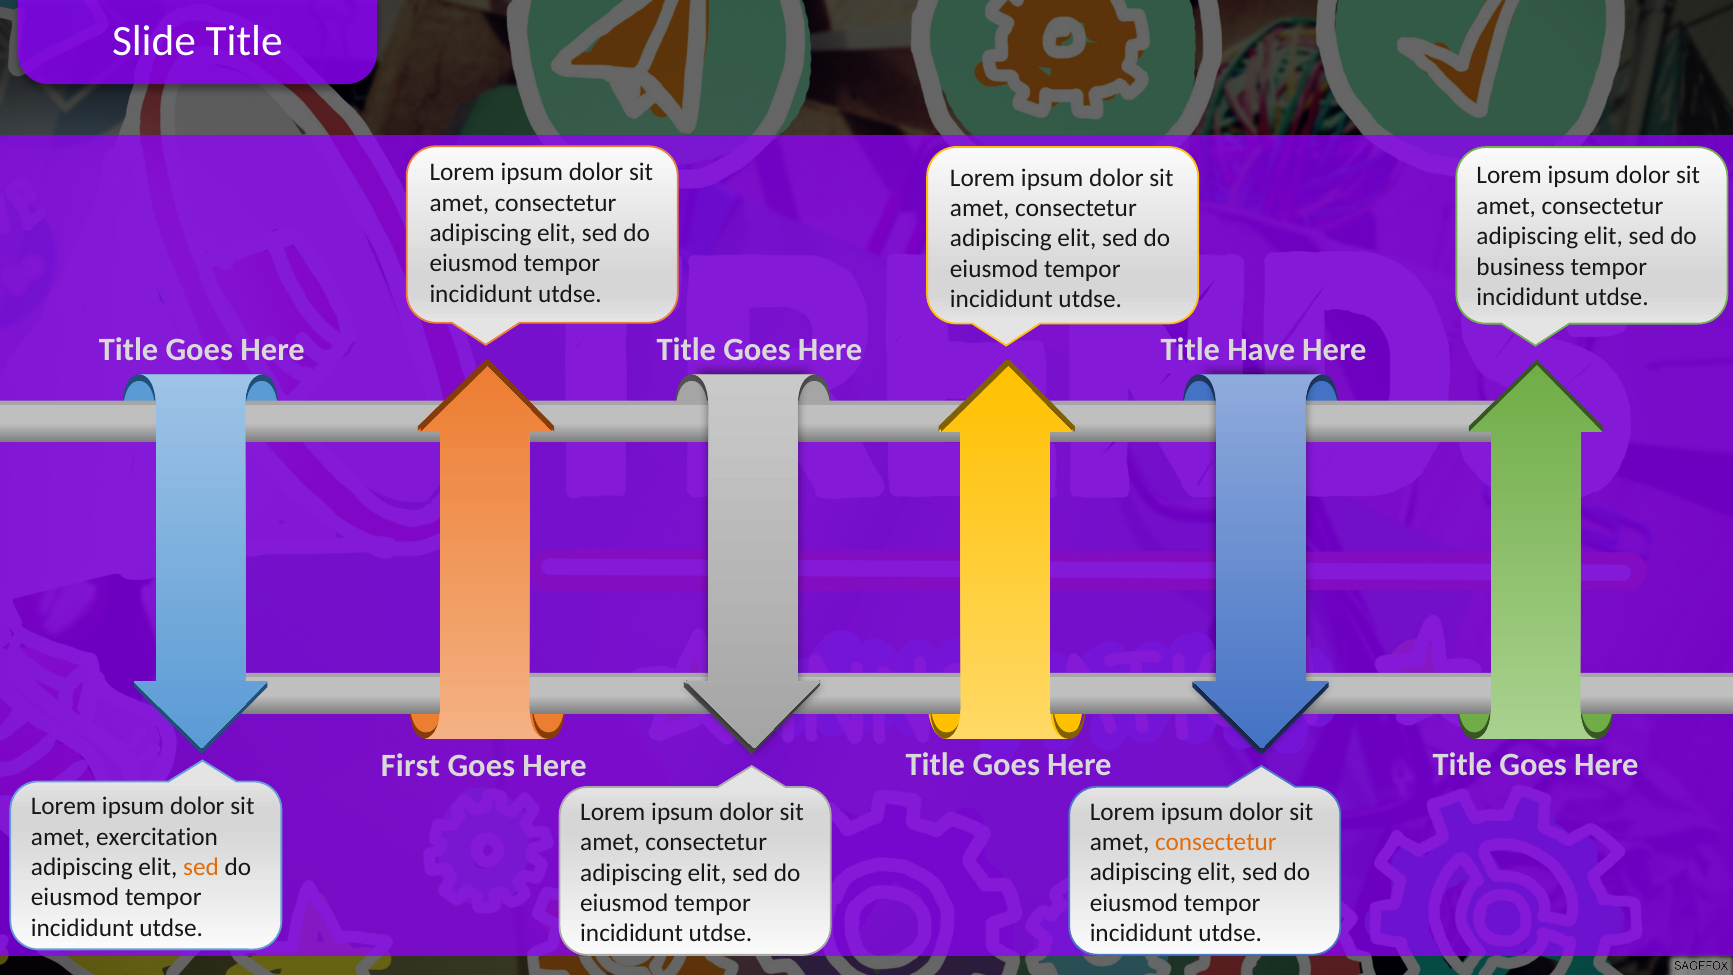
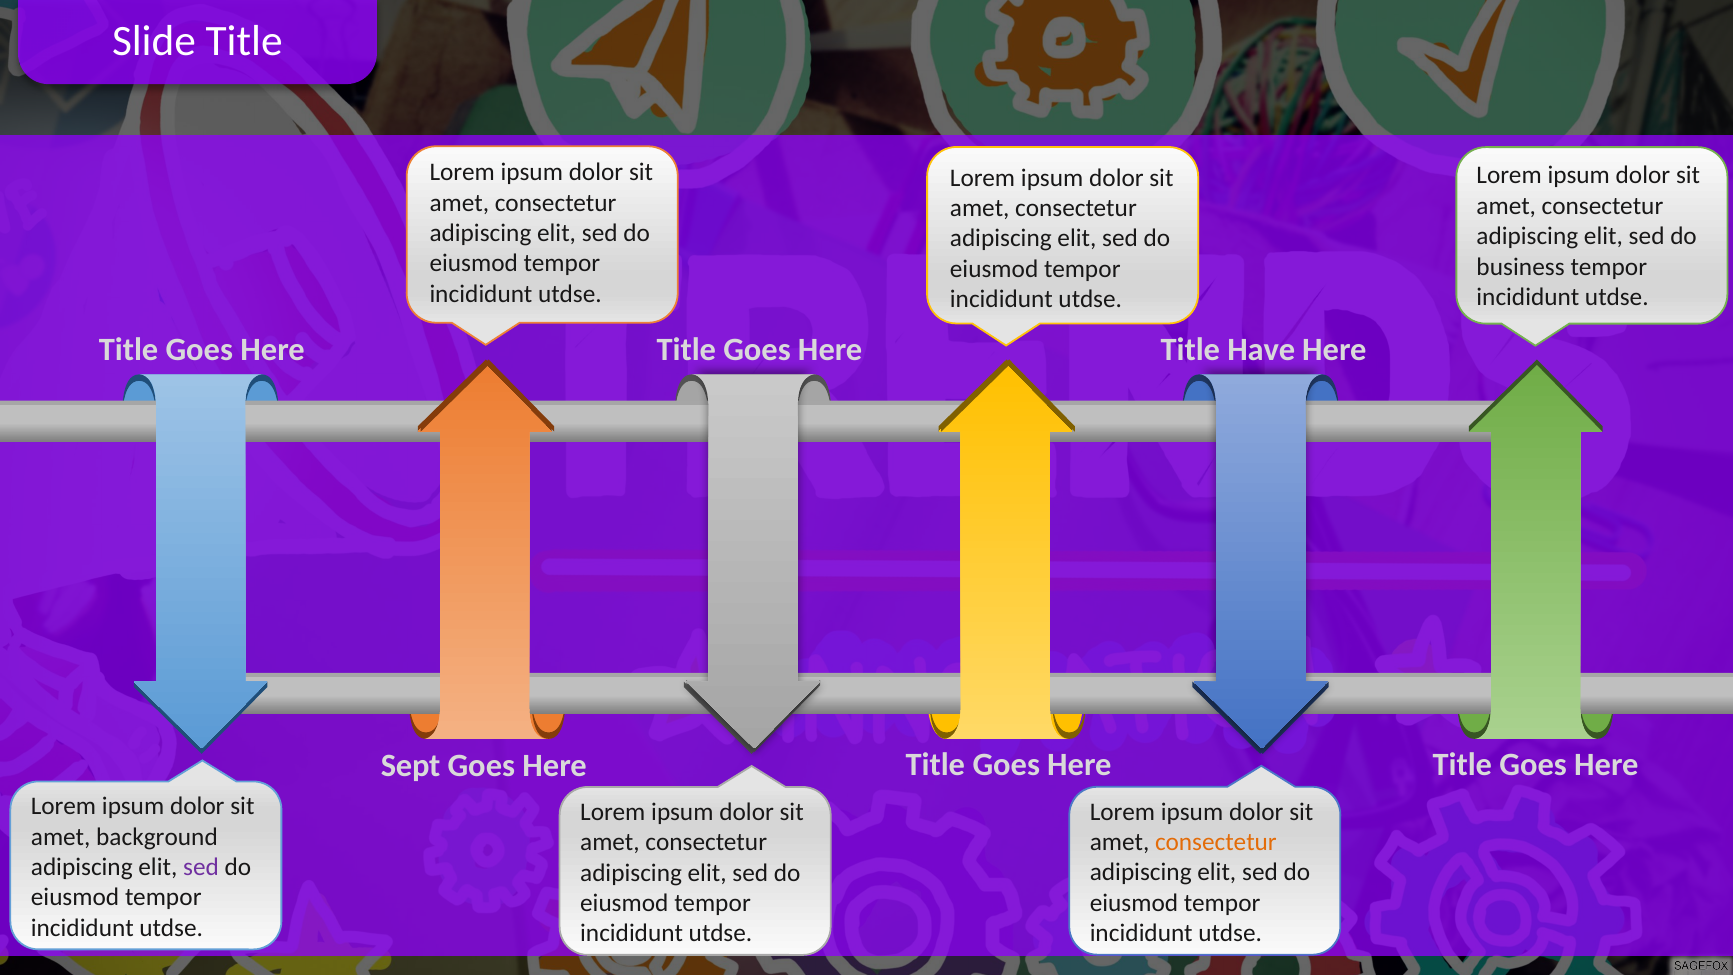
First: First -> Sept (411, 765)
exercitation: exercitation -> background (157, 837)
sed colour: orange -> purple (201, 867)
